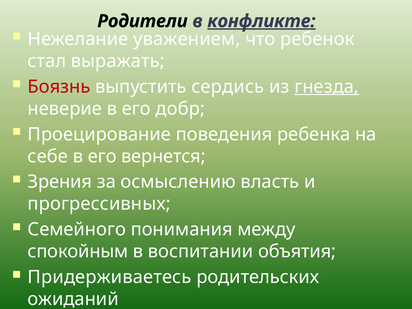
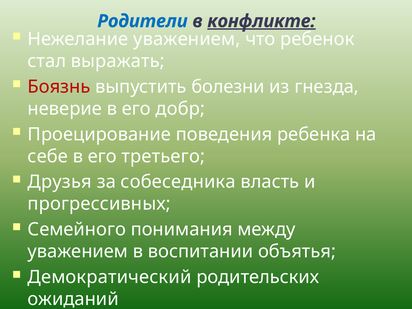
Родители colour: black -> blue (142, 21)
сердись: сердись -> болезни (228, 87)
гнезда underline: present -> none (327, 87)
вернется: вернется -> третьего (163, 156)
Зрения: Зрения -> Друзья (60, 182)
осмыслению: осмыслению -> собеседника (178, 182)
спокойным: спокойным -> уважением (78, 252)
объятия: объятия -> объятья (297, 252)
Придерживаетесь: Придерживаетесь -> Демократический (110, 277)
